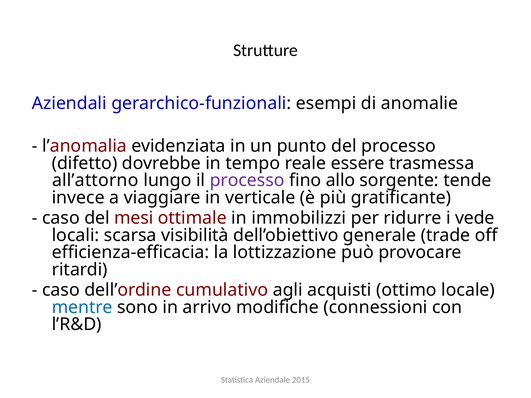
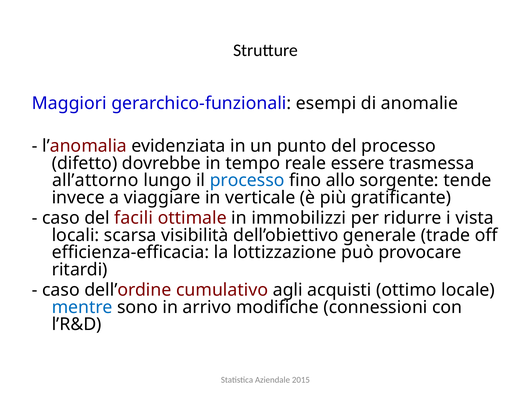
Aziendali: Aziendali -> Maggiori (69, 103)
processo colour: purple -> blue (247, 181)
mesi: mesi -> facili (134, 218)
vede: vede -> vista (475, 218)
